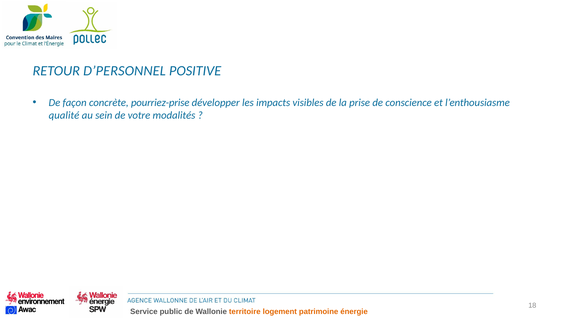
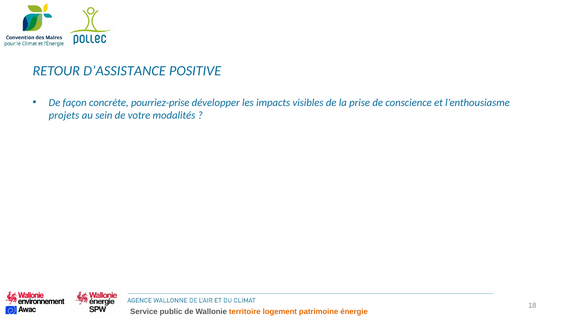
D’PERSONNEL: D’PERSONNEL -> D’ASSISTANCE (125, 71)
qualité: qualité -> projets (64, 115)
